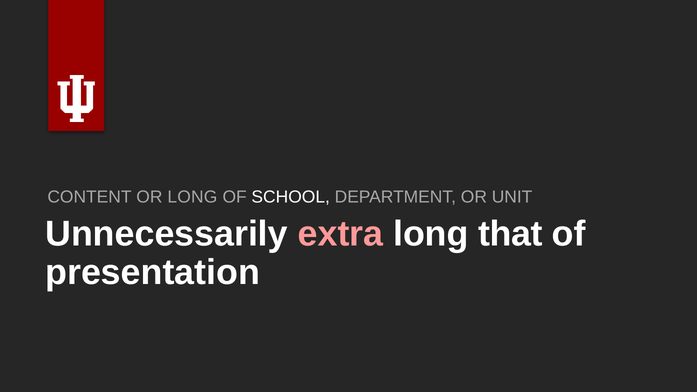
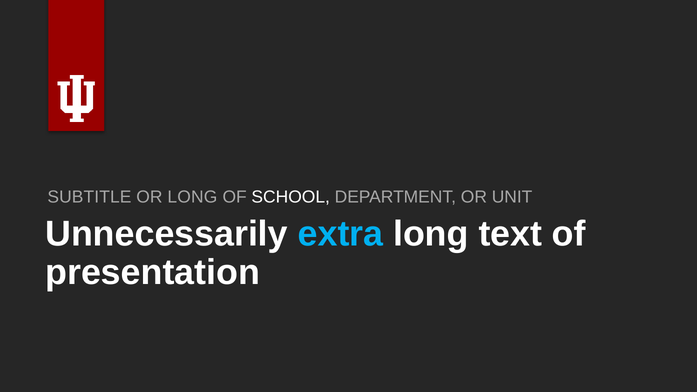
CONTENT: CONTENT -> SUBTITLE (89, 197)
extra colour: pink -> light blue (340, 234)
that: that -> text (510, 234)
